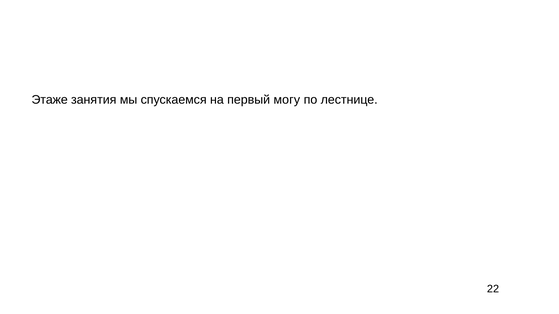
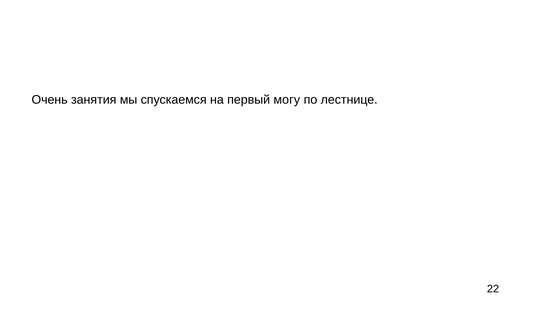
Этаже: Этаже -> Очень (50, 100)
